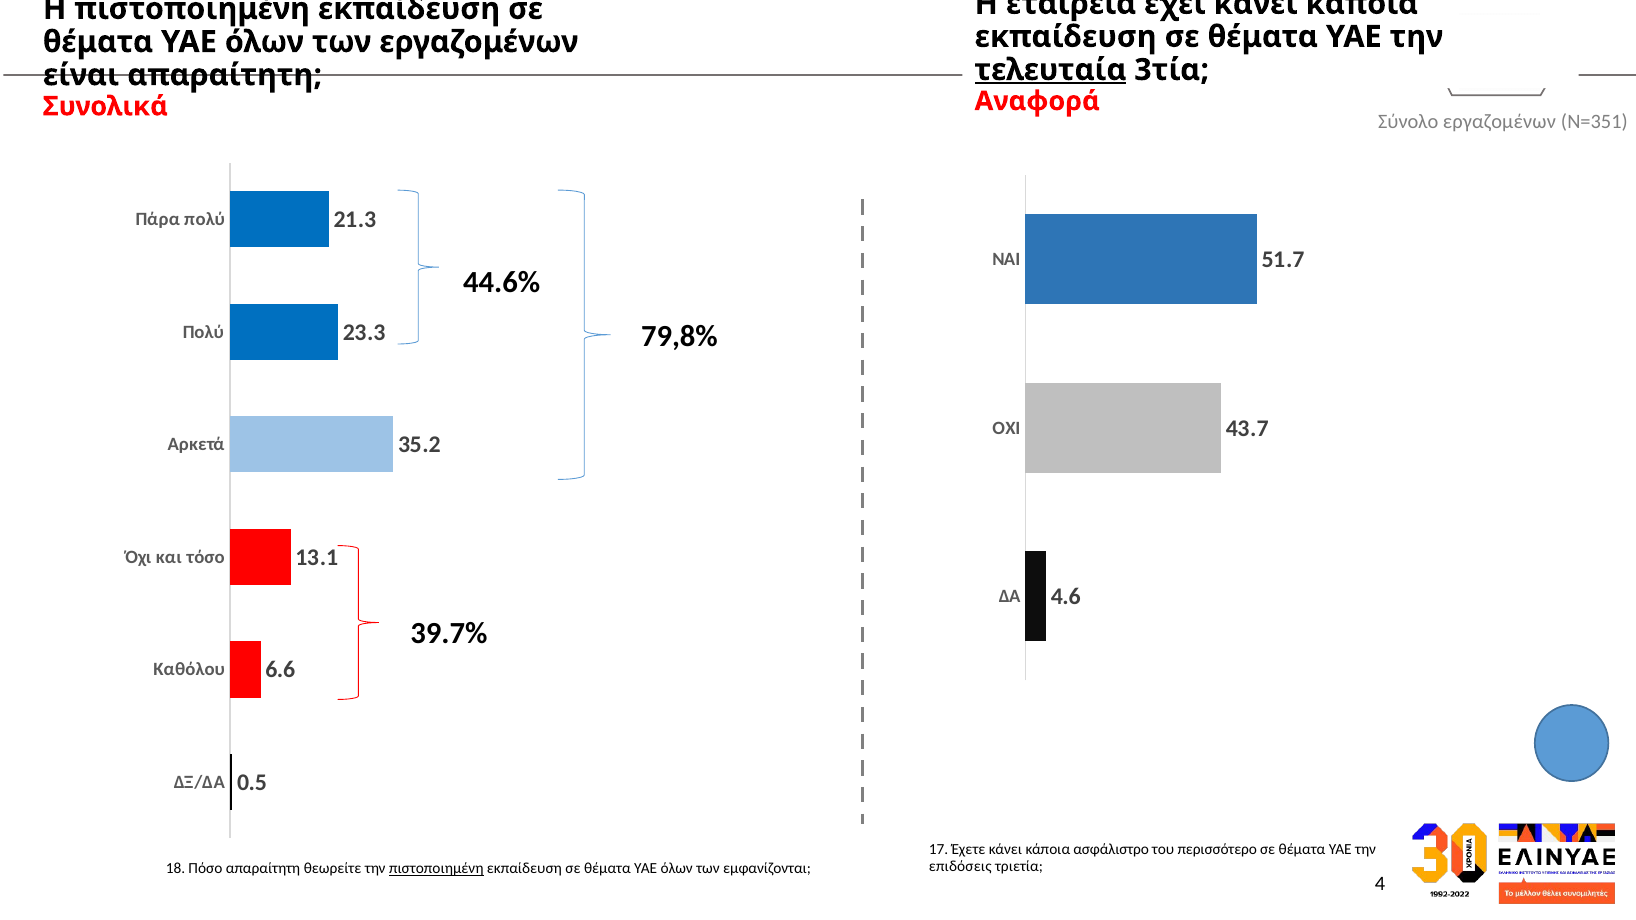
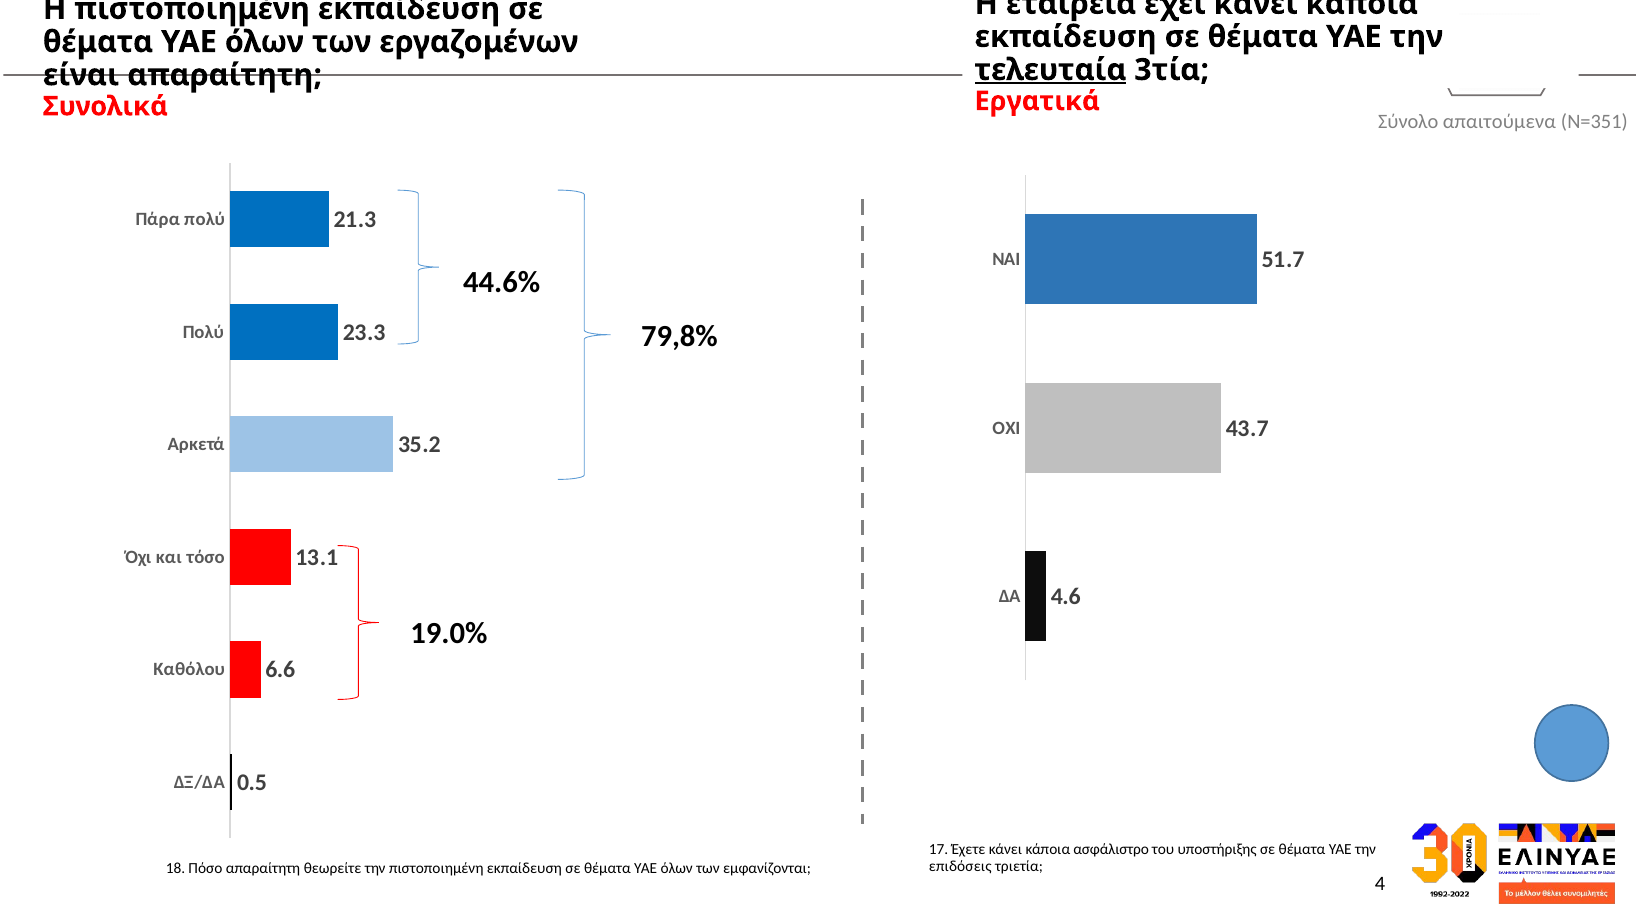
Αναφορά: Αναφορά -> Εργατικά (1037, 101)
Σύνολο εργαζομένων: εργαζομένων -> απαιτούμενα (1499, 121)
39.7%: 39.7% -> 19.0% (449, 633)
περισσότερο: περισσότερο -> υποστήριξης (1217, 850)
πιστοποιημένη underline: present -> none (436, 869)
